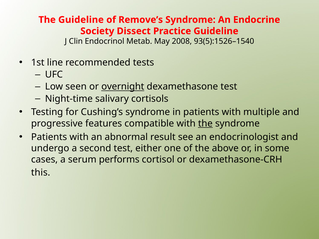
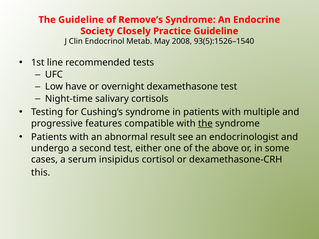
Dissect: Dissect -> Closely (134, 31)
seen: seen -> have (76, 87)
overnight underline: present -> none (123, 87)
performs: performs -> insipidus (119, 160)
